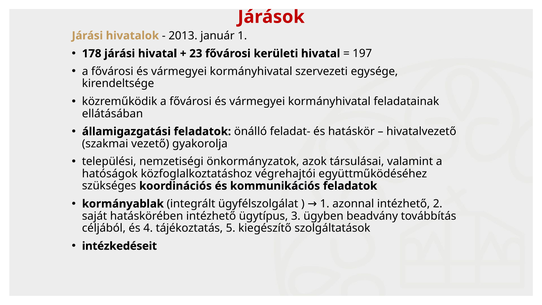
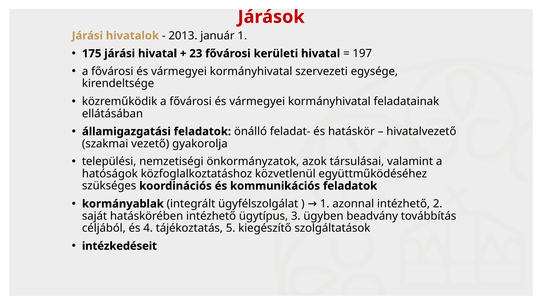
178: 178 -> 175 (92, 54)
végrehajtói: végrehajtói -> közvetlenül (285, 174)
